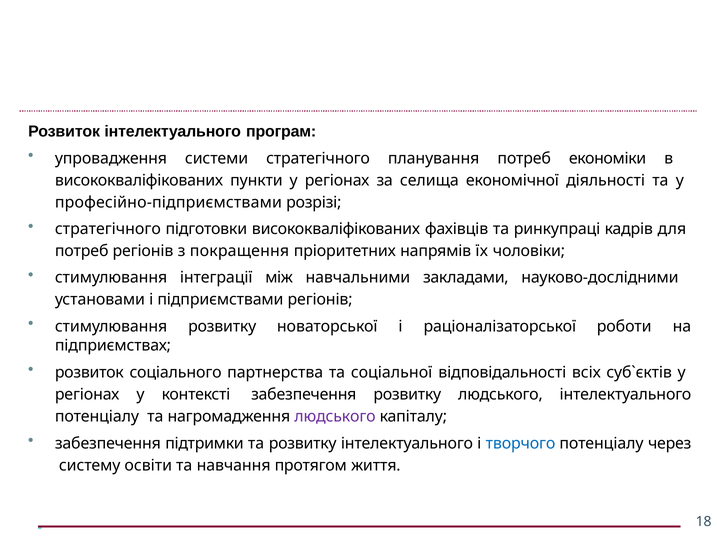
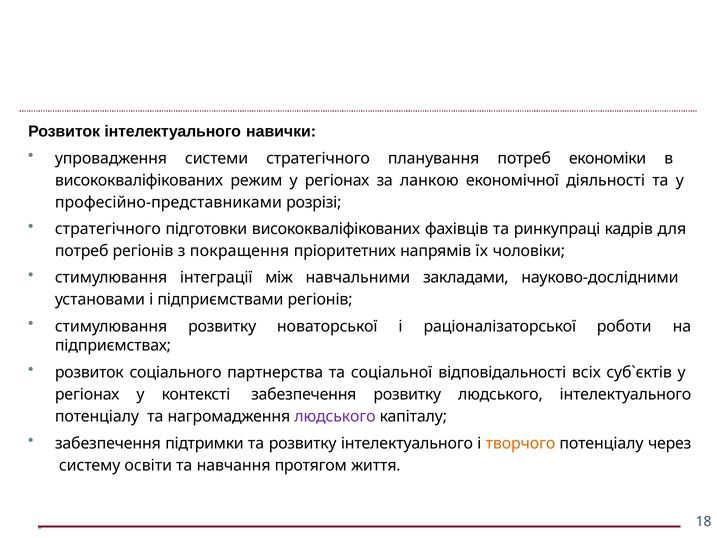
програм: програм -> навички (281, 131)
пункти: пункти -> режим (256, 180)
селища: селища -> ланкою (429, 180)
професійно-підприємствами: професійно-підприємствами -> професійно-представниками (168, 202)
творчого colour: blue -> orange (521, 443)
